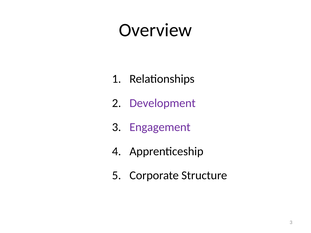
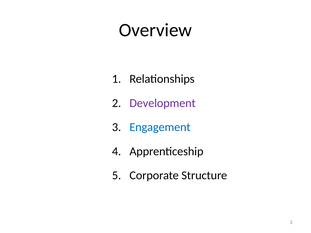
Engagement colour: purple -> blue (160, 127)
